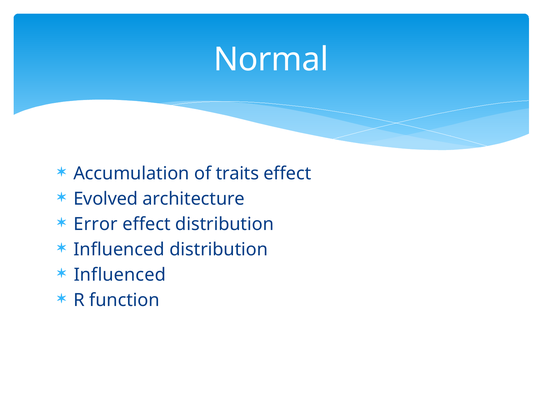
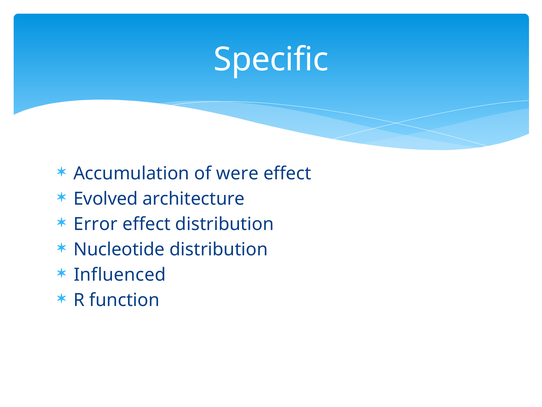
Normal: Normal -> Specific (271, 59)
traits: traits -> were (237, 173)
Influenced: Influenced -> Nucleotide (119, 249)
